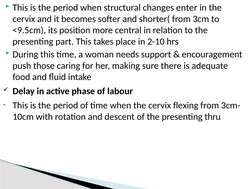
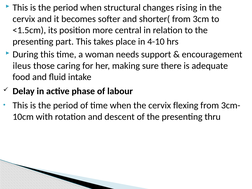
enter: enter -> rising (187, 8)
<9.5cm: <9.5cm -> <1.5cm (29, 30)
2-10: 2-10 -> 4-10 (156, 42)
push: push -> ileus (22, 66)
